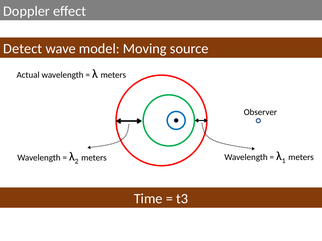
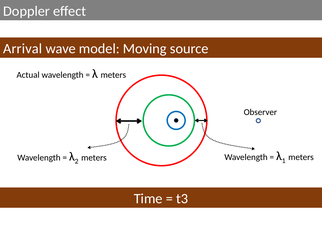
Detect: Detect -> Arrival (23, 49)
